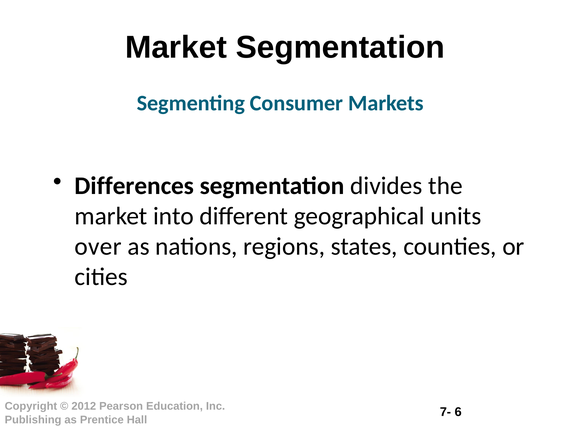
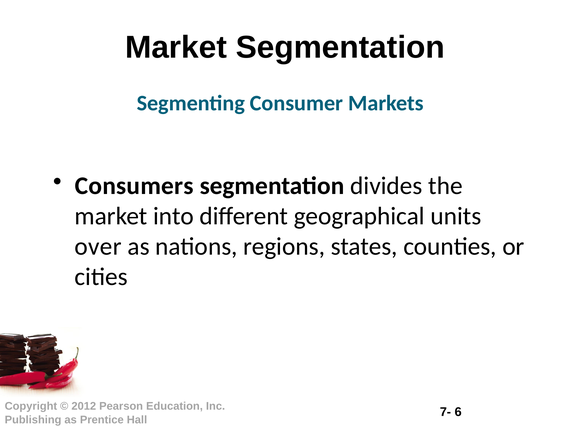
Differences: Differences -> Consumers (134, 186)
